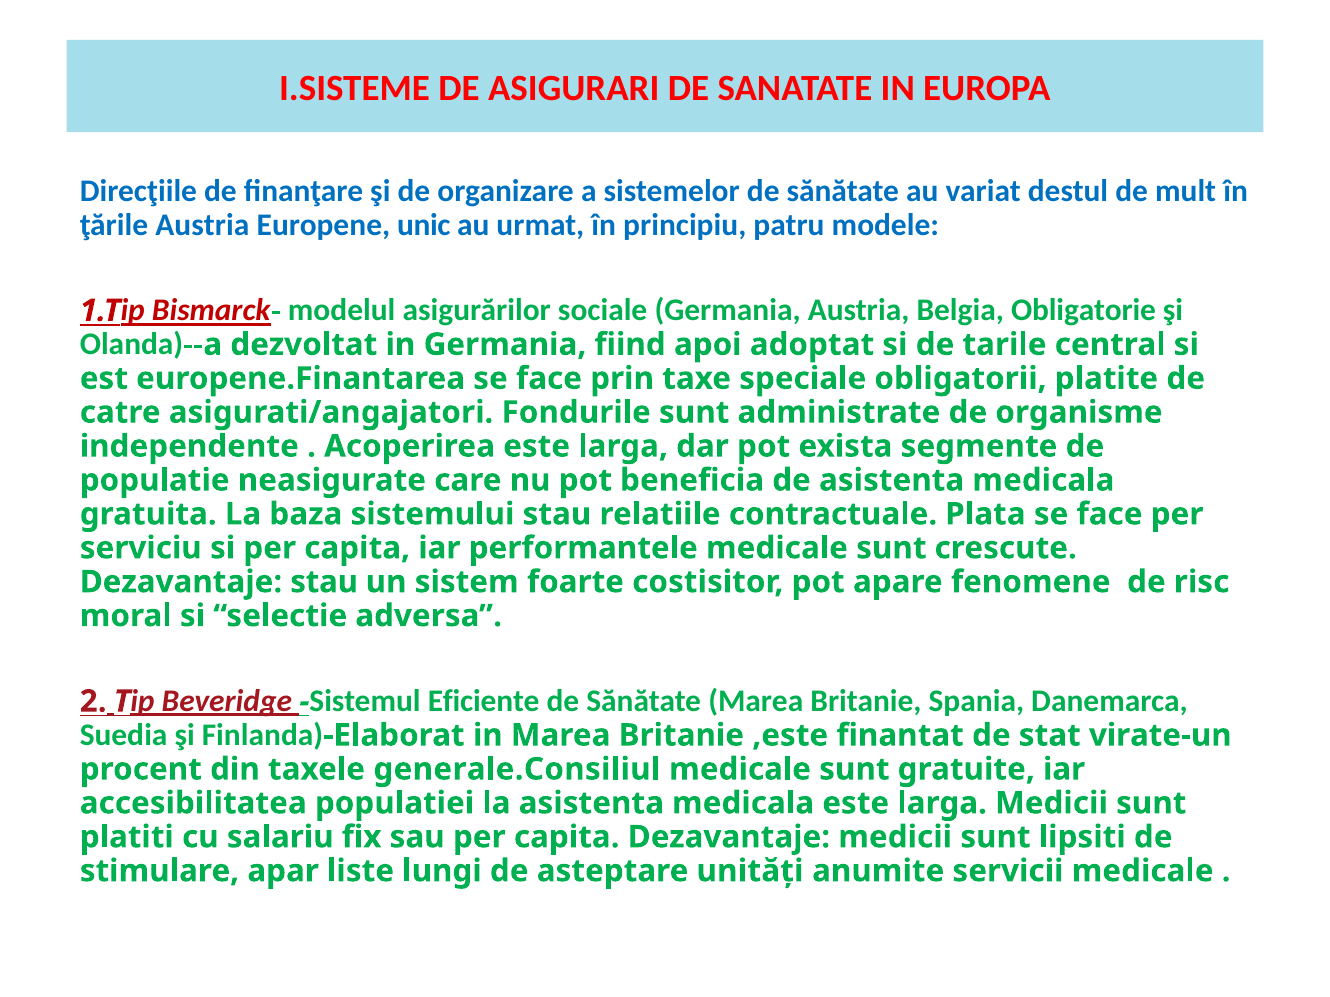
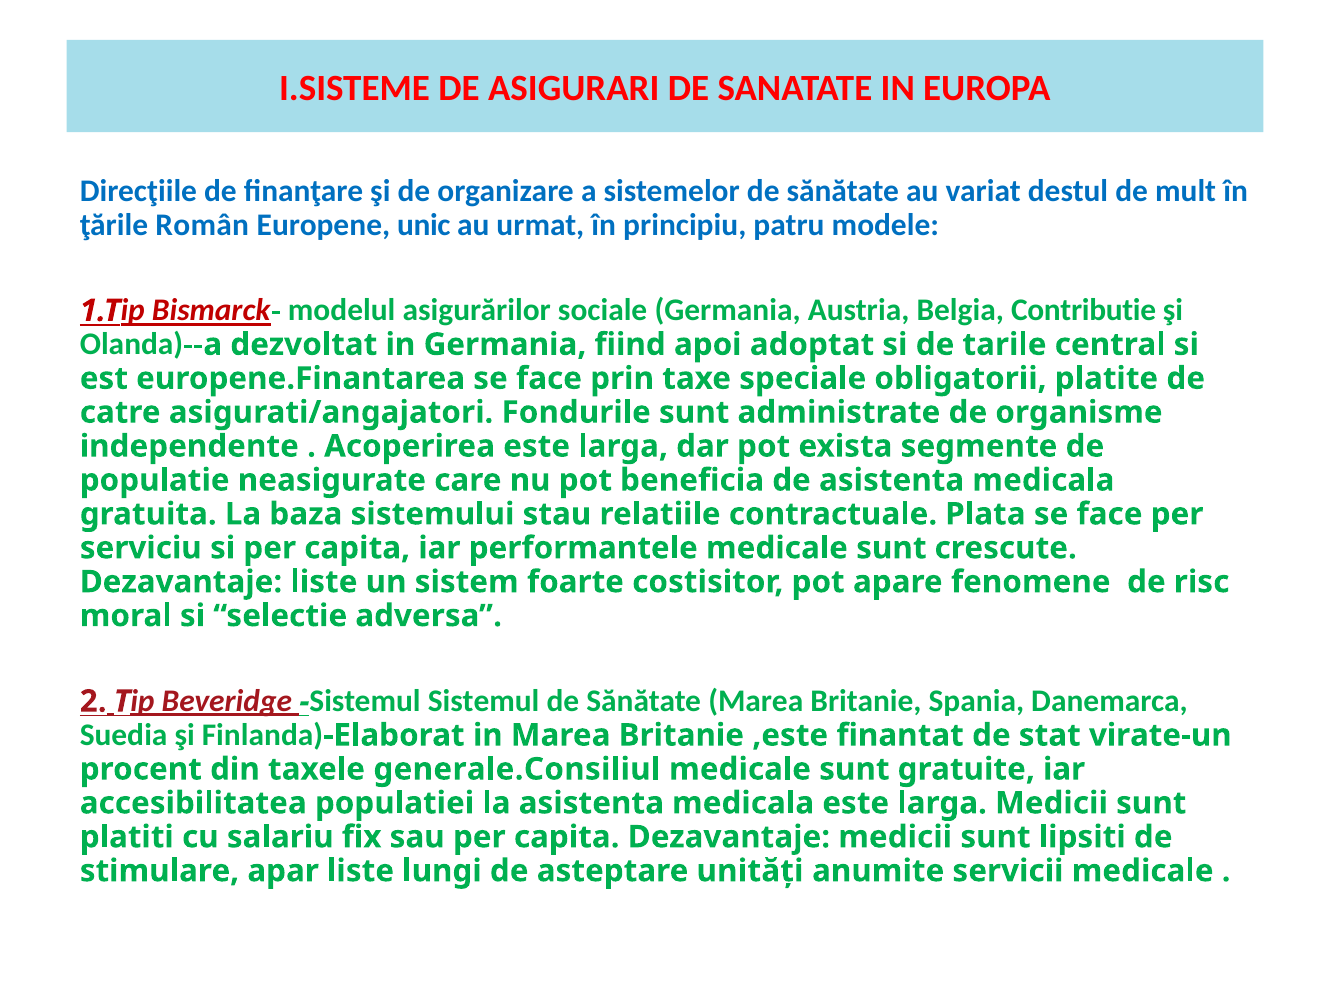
ţările Austria: Austria -> Român (202, 225)
Obligatorie: Obligatorie -> Contributie (1084, 311)
Dezavantaje stau: stau -> liste (324, 582)
Sistemul Eficiente: Eficiente -> Sistemul (484, 702)
